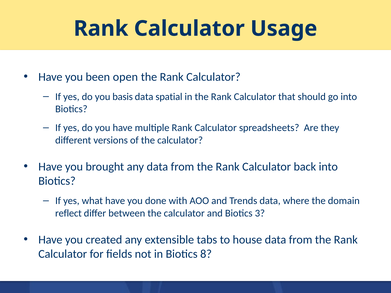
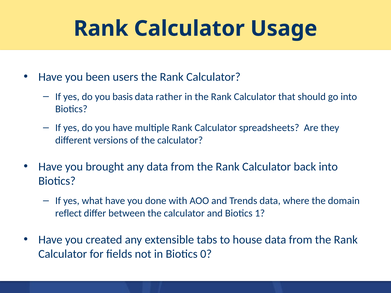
open: open -> users (125, 77)
spatial: spatial -> rather (169, 97)
3: 3 -> 1 (260, 213)
8: 8 -> 0 (206, 254)
